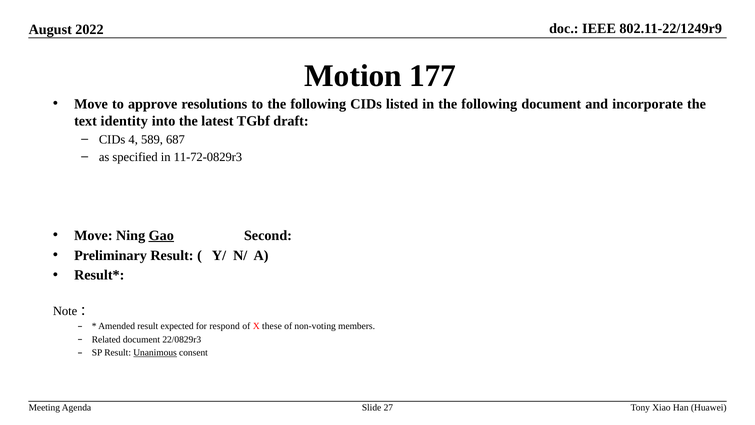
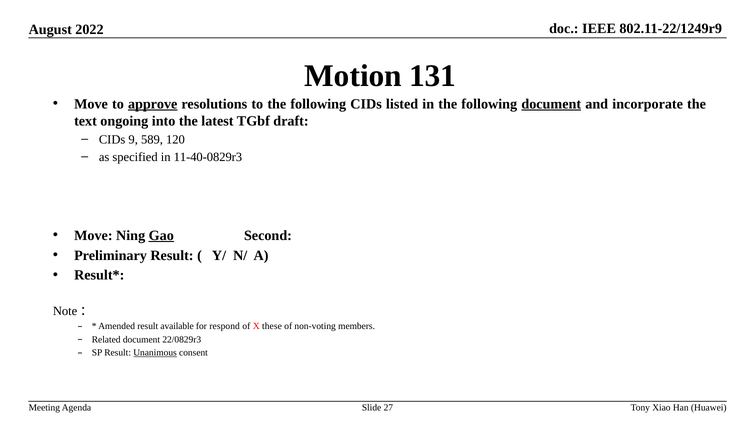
177: 177 -> 131 (433, 76)
approve underline: none -> present (153, 104)
document underline: none -> present (551, 104)
identity: identity -> ongoing (124, 121)
4: 4 -> 9 (133, 139)
687: 687 -> 120 (175, 139)
11-72-0829r3: 11-72-0829r3 -> 11-40-0829r3 (208, 157)
expected: expected -> available (177, 326)
